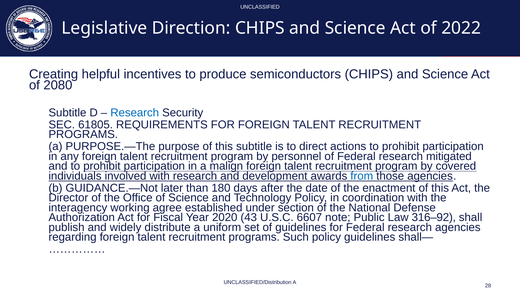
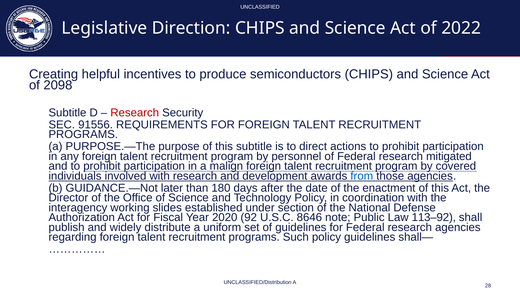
2080: 2080 -> 2098 (58, 85)
Research colour: blue -> red (135, 112)
61805: 61805 -> 91556 (96, 124)
agree: agree -> slides (167, 207)
43: 43 -> 92 (249, 217)
6607: 6607 -> 8646 (309, 217)
316–92: 316–92 -> 113–92 (434, 217)
